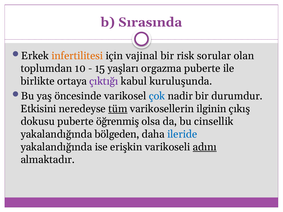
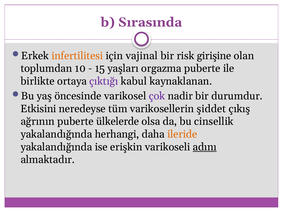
sorular: sorular -> girişine (214, 56)
kuruluşunda: kuruluşunda -> kaynaklanan (181, 81)
çok colour: blue -> purple (157, 96)
tüm underline: present -> none (118, 109)
ilginin: ilginin -> şiddet (211, 109)
dokusu: dokusu -> ağrının (38, 122)
öğrenmiş: öğrenmiş -> ülkelerde (118, 122)
bölgeden: bölgeden -> herhangi (117, 134)
ileride colour: blue -> orange (182, 134)
